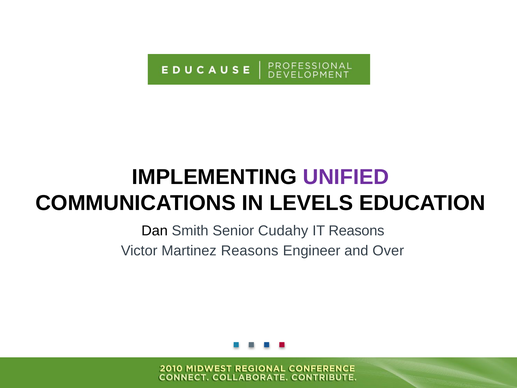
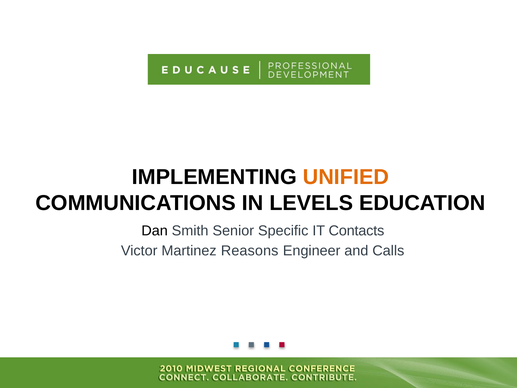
UNIFIED colour: purple -> orange (346, 177)
Cudahy: Cudahy -> Specific (283, 230)
IT Reasons: Reasons -> Contacts (356, 230)
Over: Over -> Calls (388, 251)
